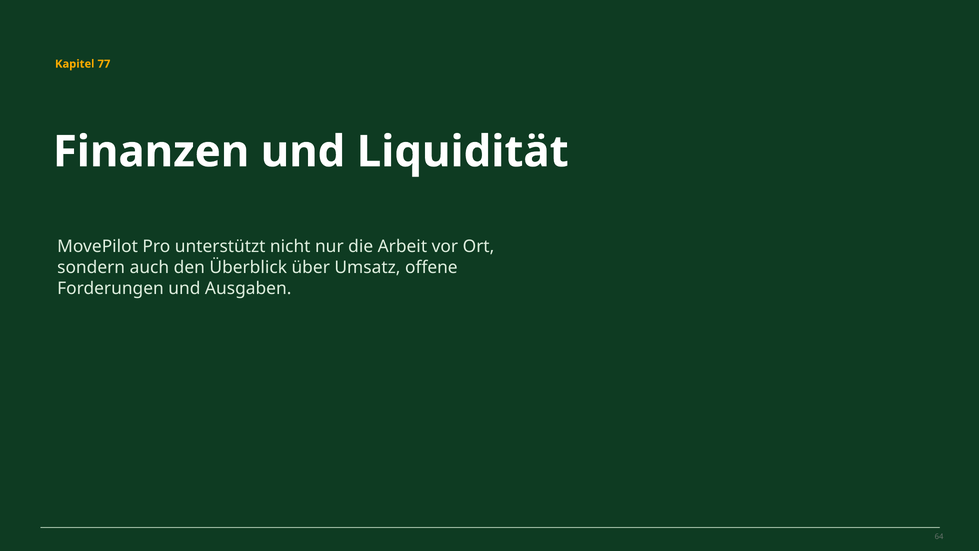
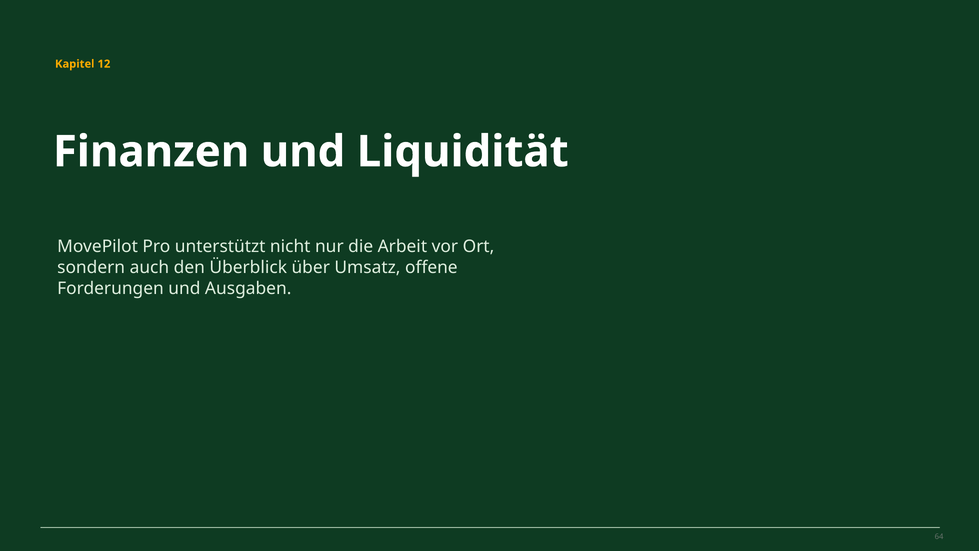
77: 77 -> 12 (104, 64)
